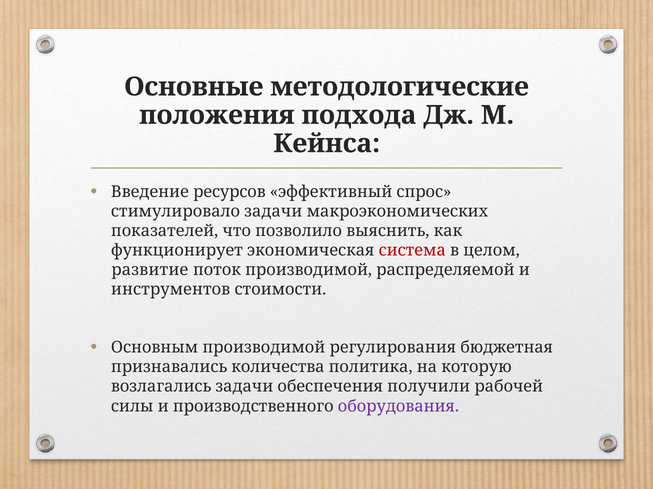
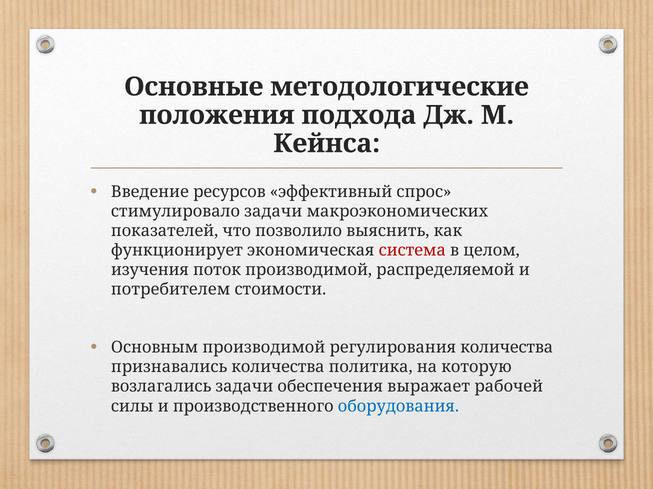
развитие: развитие -> изучения (150, 270)
инструментов: инструментов -> потребителем (171, 290)
регулирования бюджетная: бюджетная -> количества (507, 348)
получили: получили -> выражает (429, 387)
оборудования colour: purple -> blue (398, 407)
